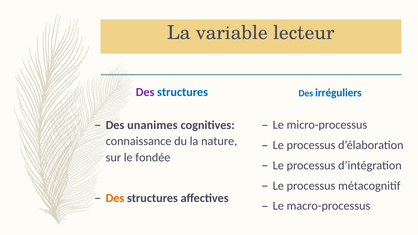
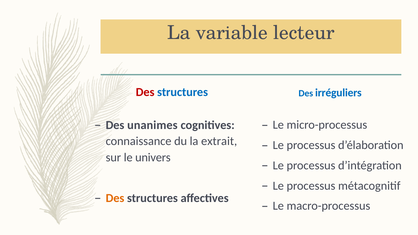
Des colour: purple -> red (145, 92)
nature: nature -> extrait (219, 141)
fondée: fondée -> univers (153, 158)
